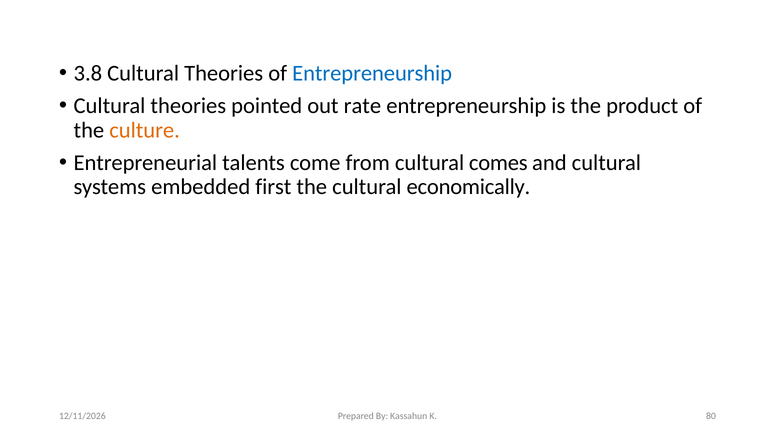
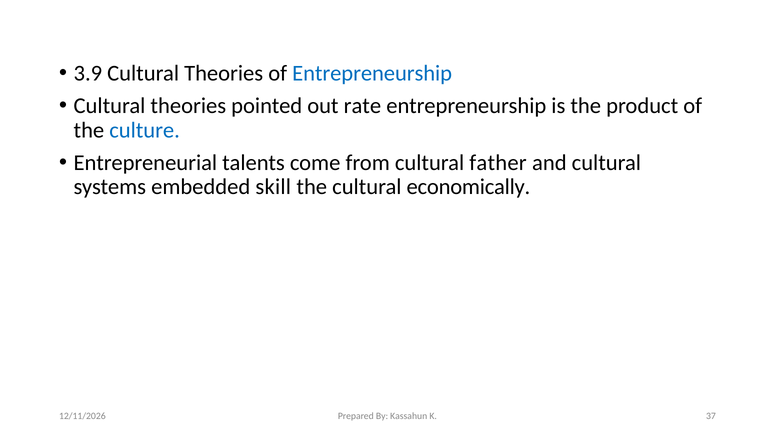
3.8: 3.8 -> 3.9 (88, 73)
culture colour: orange -> blue (145, 130)
comes: comes -> father (498, 163)
first: first -> skill (273, 187)
80: 80 -> 37 (711, 416)
